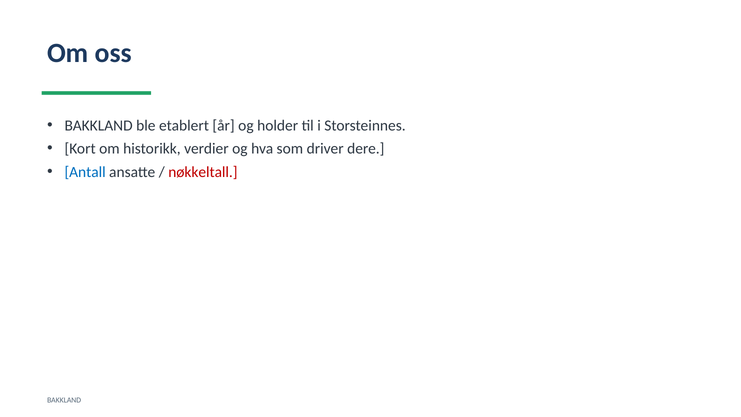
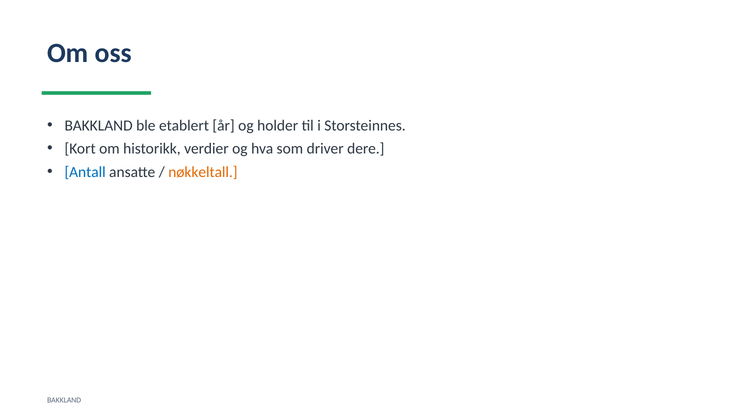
nøkkeltall colour: red -> orange (203, 172)
